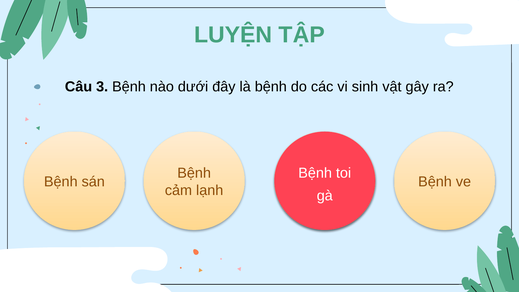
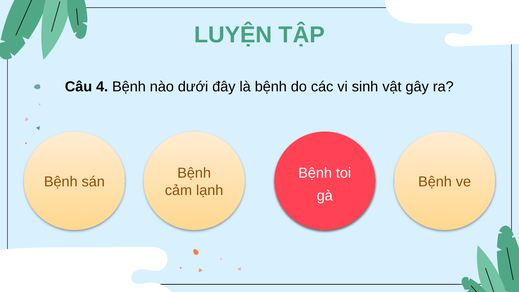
3: 3 -> 4 (102, 87)
